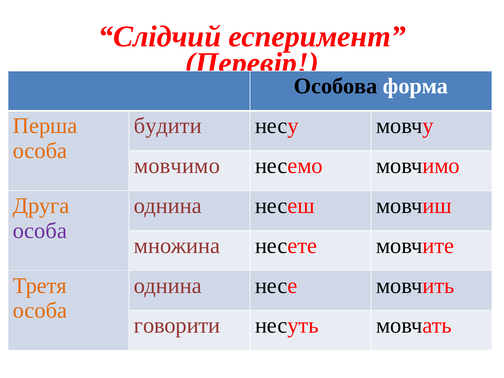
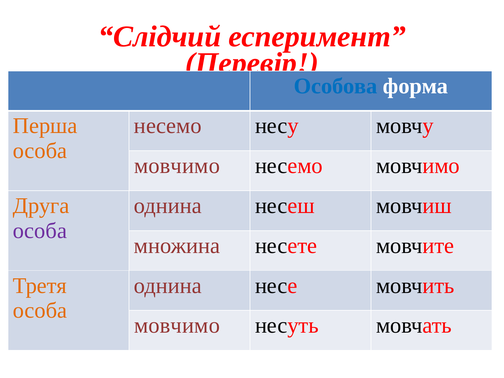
Особова colour: black -> blue (336, 86)
будити: будити -> несемо (168, 126)
говорити: говорити -> мовчимо (177, 326)
